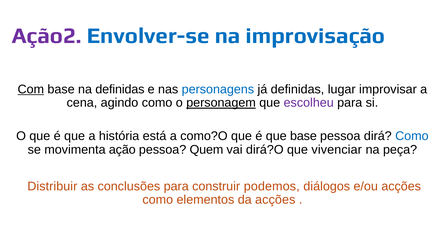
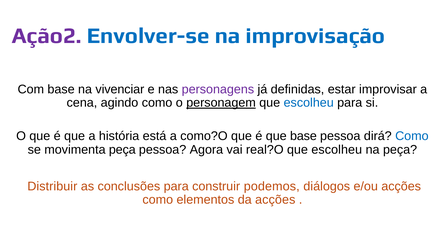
Com underline: present -> none (31, 89)
na definidas: definidas -> vivenciar (120, 89)
personagens colour: blue -> purple (218, 89)
lugar: lugar -> estar (342, 89)
escolheu colour: purple -> blue (309, 103)
movimenta ação: ação -> peça (122, 150)
Quem: Quem -> Agora (206, 150)
dirá?O: dirá?O -> real?O (265, 150)
vivenciar: vivenciar -> escolheu (337, 150)
